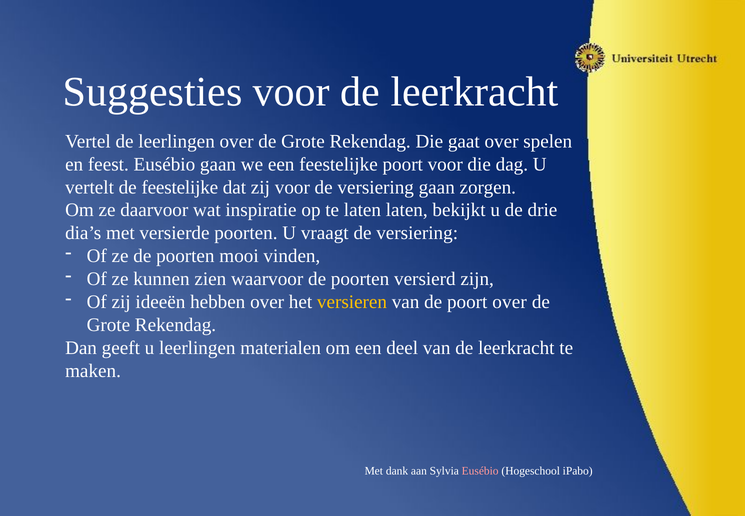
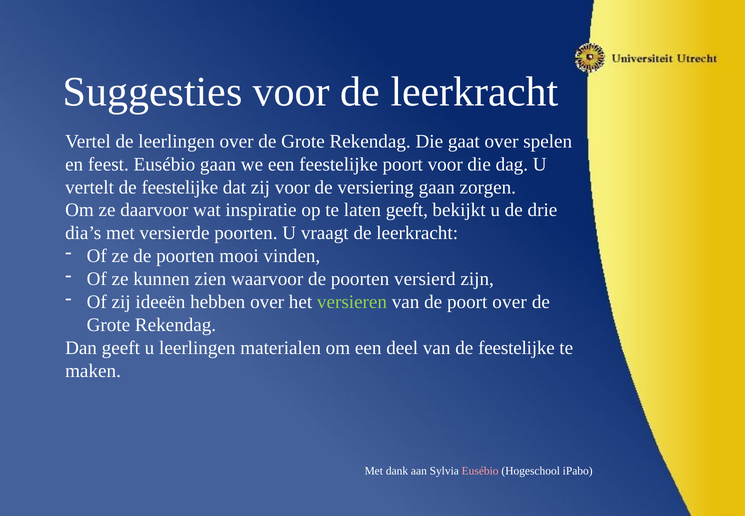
laten laten: laten -> geeft (407, 210)
vraagt de versiering: versiering -> leerkracht (417, 233)
versieren colour: yellow -> light green (352, 302)
van de leerkracht: leerkracht -> feestelijke (516, 348)
